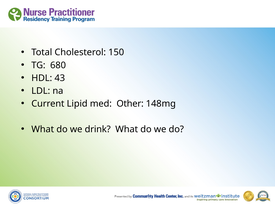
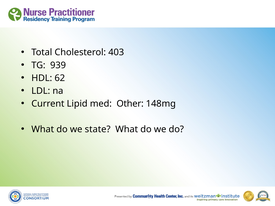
150: 150 -> 403 (116, 52)
680: 680 -> 939 (58, 65)
43: 43 -> 62 (60, 78)
drink: drink -> state (98, 129)
